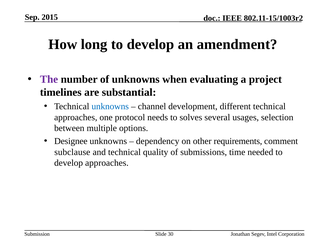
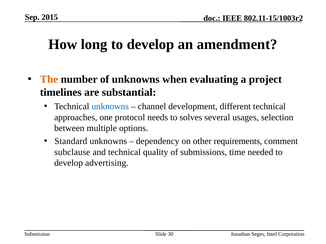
The colour: purple -> orange (49, 80)
Designee: Designee -> Standard (71, 142)
develop approaches: approaches -> advertising (107, 163)
